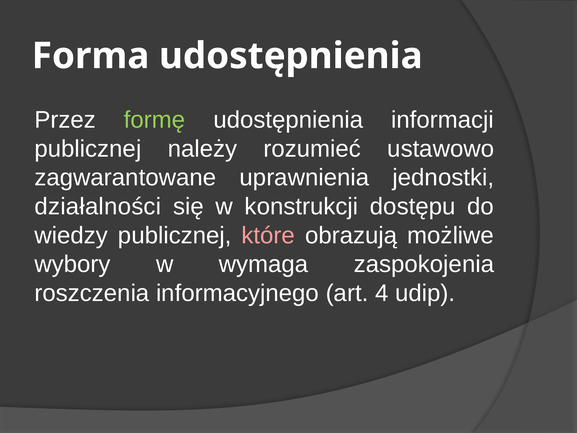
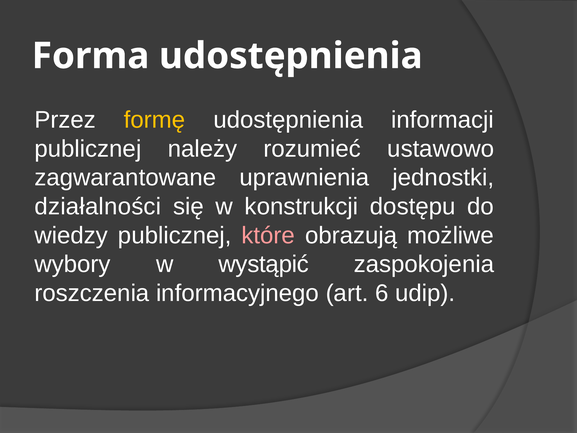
formę colour: light green -> yellow (155, 120)
wymaga: wymaga -> wystąpić (264, 264)
4: 4 -> 6 (382, 293)
